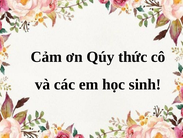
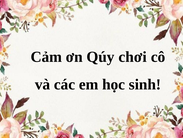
thức: thức -> chơi (133, 57)
